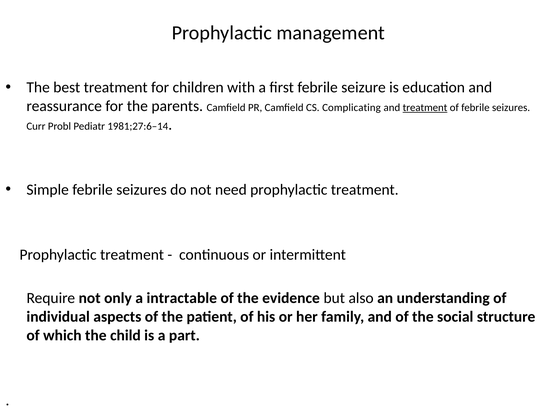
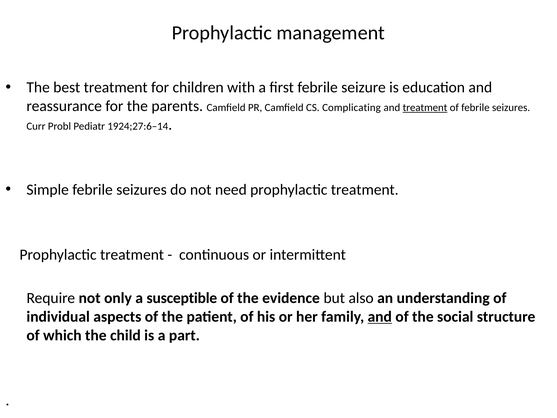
1981;27:6–14: 1981;27:6–14 -> 1924;27:6–14 (138, 126)
intractable: intractable -> susceptible (182, 298)
and underline: none -> present (380, 316)
